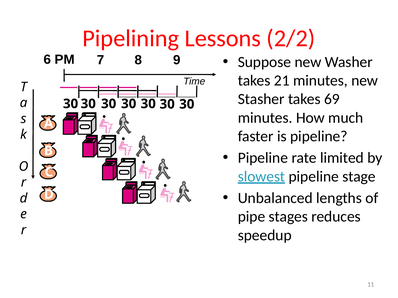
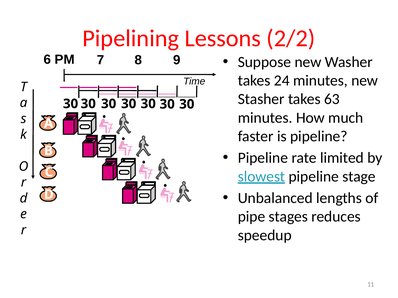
21: 21 -> 24 (282, 81)
69: 69 -> 63 (332, 99)
